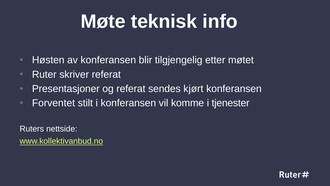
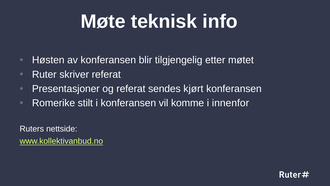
Forventet: Forventet -> Romerike (54, 103)
tjenester: tjenester -> innenfor (230, 103)
